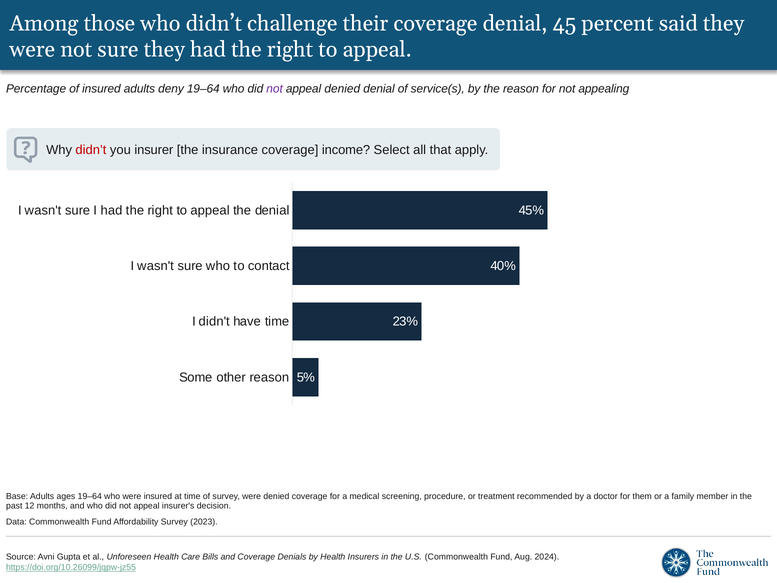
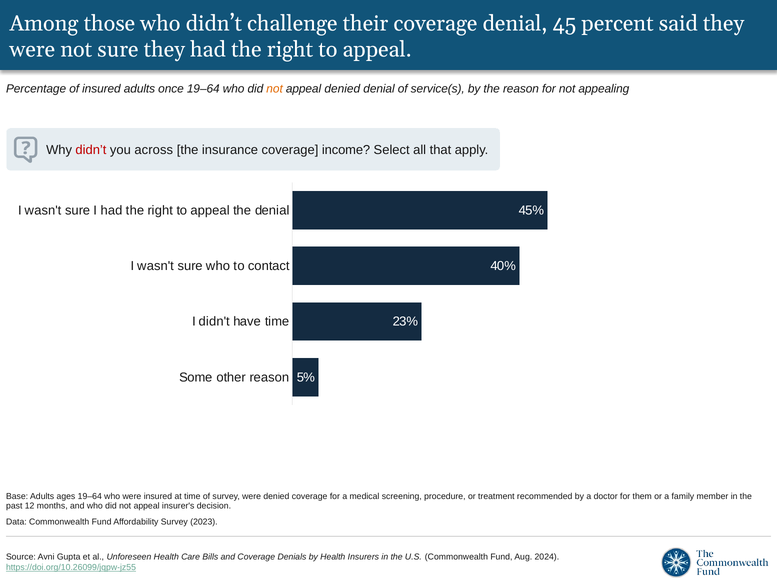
deny: deny -> once (171, 89)
not colour: purple -> orange (275, 89)
insurer: insurer -> across (154, 150)
